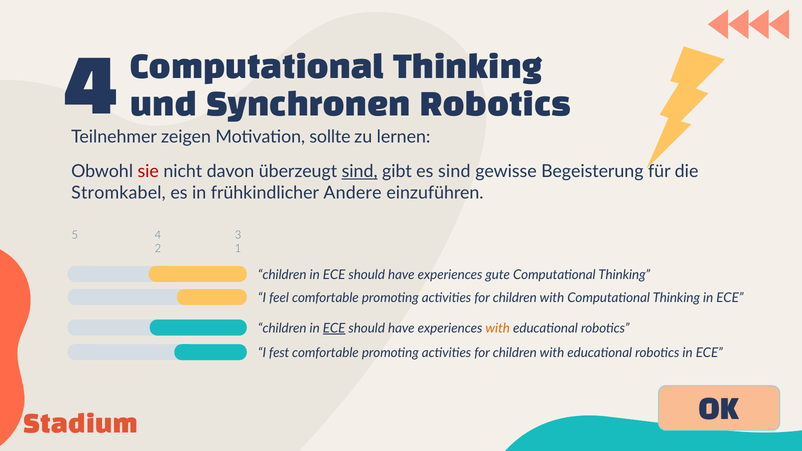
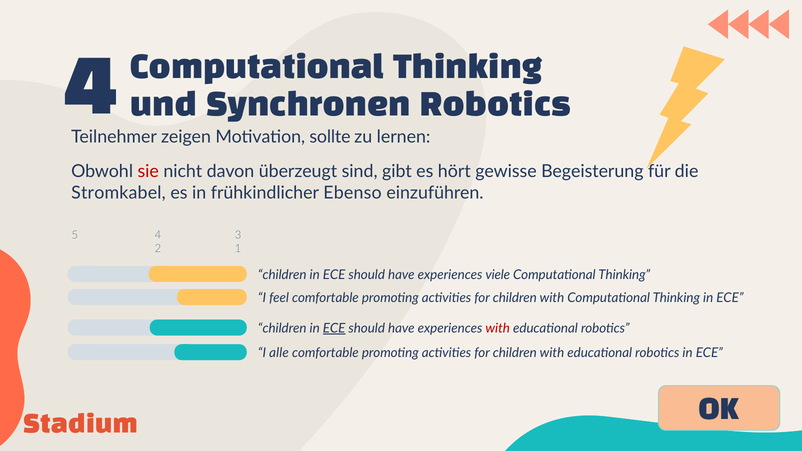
sind underline: present -> none (360, 172)
es sind: sind -> hört (454, 172)
Andere: Andere -> Ebenso (352, 193)
gute: gute -> viele (498, 275)
with colour: orange -> red (498, 328)
fest: fest -> alle (279, 353)
